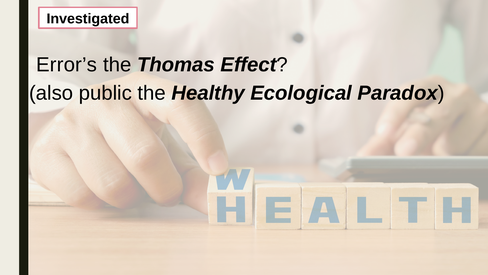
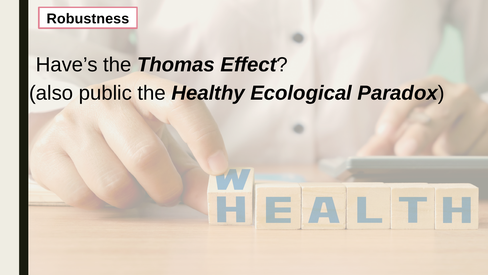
Investigated: Investigated -> Robustness (88, 19)
Error’s: Error’s -> Have’s (67, 65)
